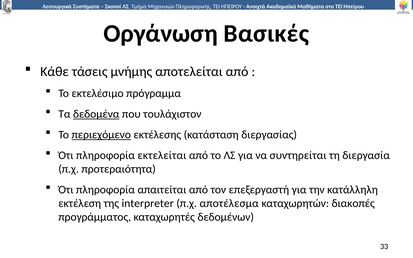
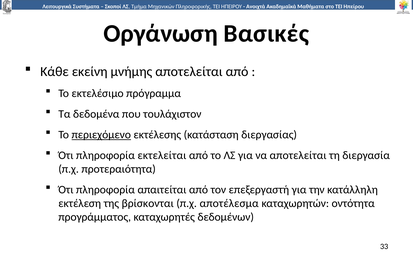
τάσεις: τάσεις -> εκείνη (90, 72)
δεδομένα underline: present -> none (96, 114)
να συντηρείται: συντηρείται -> αποτελείται (298, 155)
interpreter: interpreter -> βρίσκονται (148, 204)
διακοπές: διακοπές -> οντότητα (353, 204)
